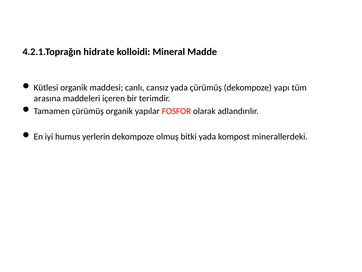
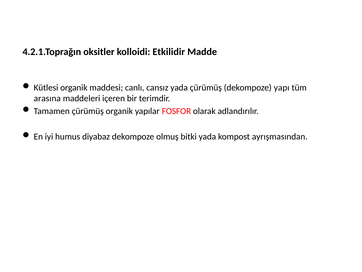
hidrate: hidrate -> oksitler (99, 52)
Mineral: Mineral -> Etkilidir (169, 52)
yerlerin: yerlerin -> diyabaz (96, 136)
minerallerdeki: minerallerdeki -> ayrışmasından (280, 136)
